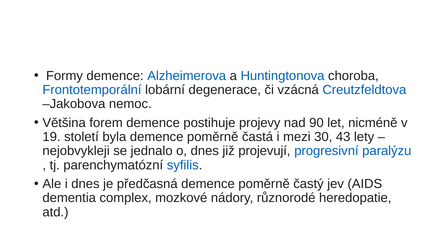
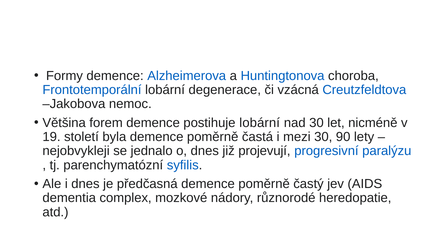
postihuje projevy: projevy -> lobární (260, 122)
nad 90: 90 -> 30 (316, 122)
43: 43 -> 90 (343, 137)
